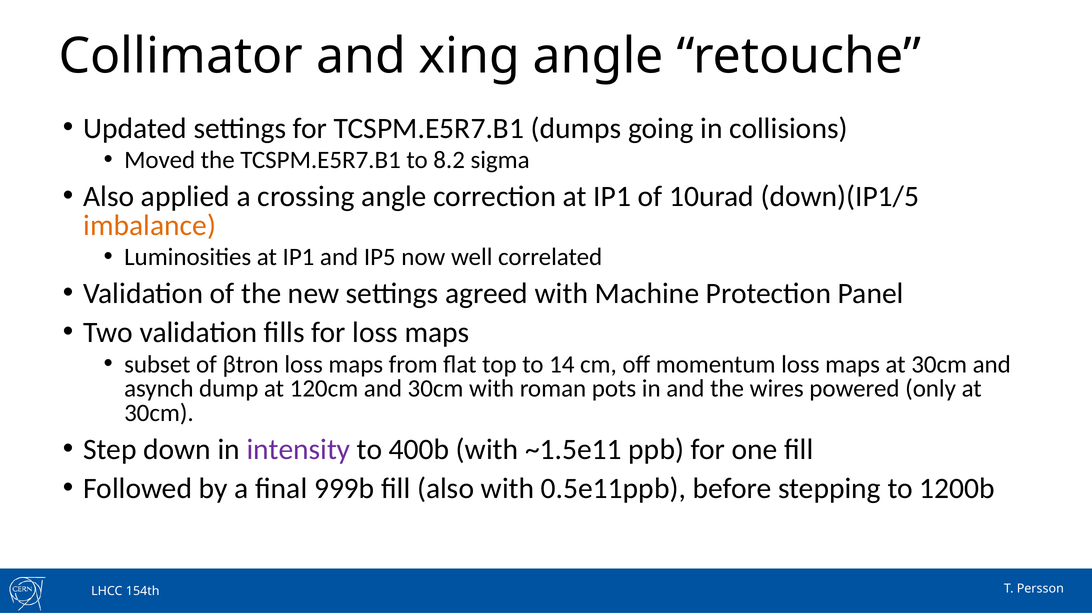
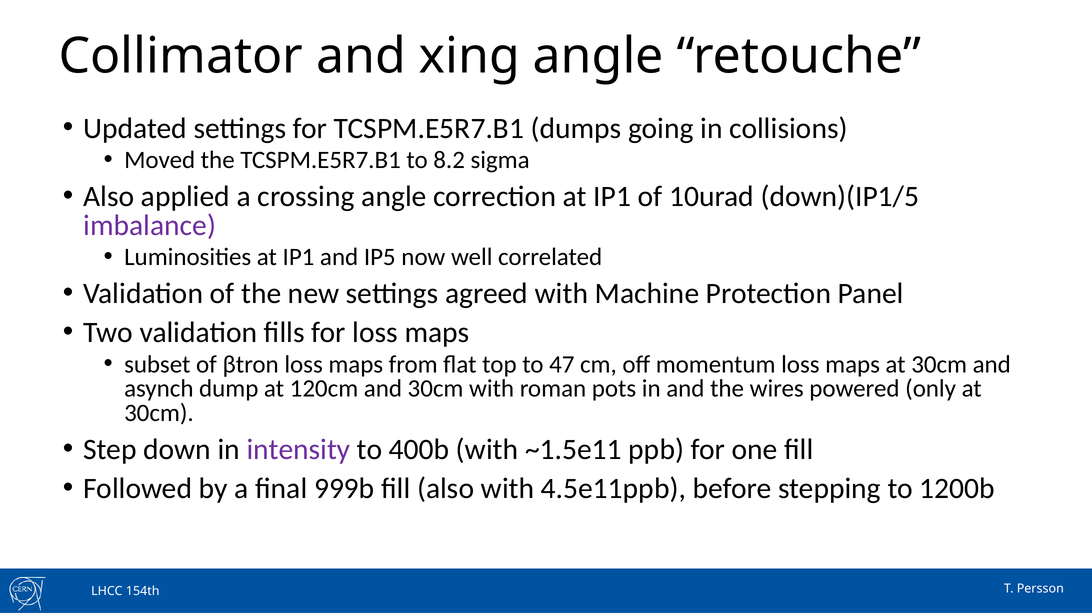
imbalance colour: orange -> purple (150, 225)
14: 14 -> 47 (562, 365)
0.5e11ppb: 0.5e11ppb -> 4.5e11ppb (613, 489)
